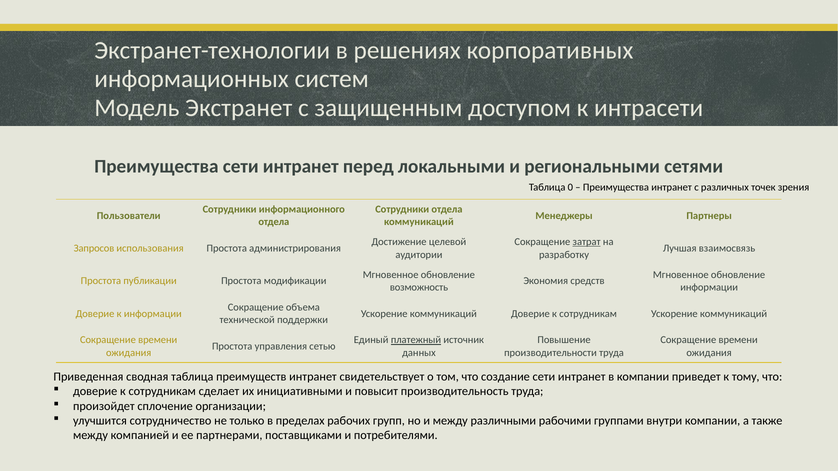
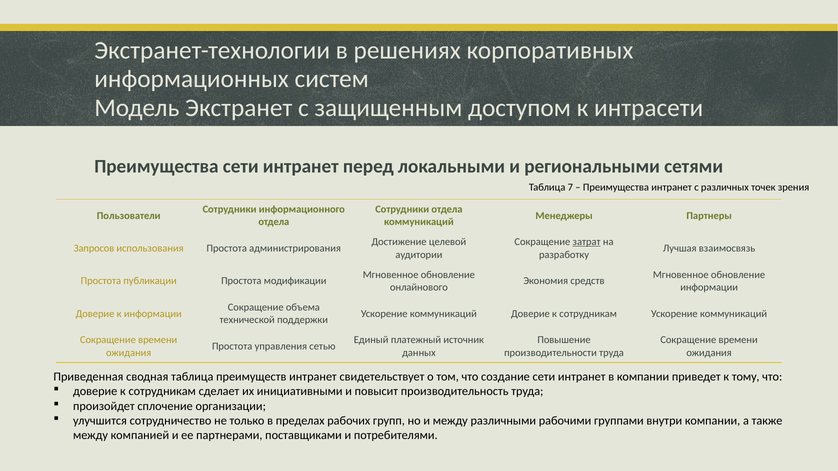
0: 0 -> 7 (570, 187)
возможность: возможность -> онлайнового (419, 288)
платежный underline: present -> none (416, 340)
